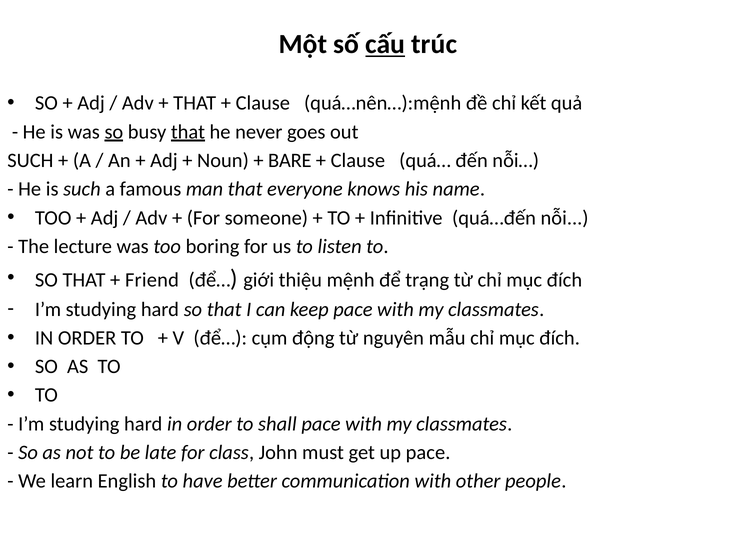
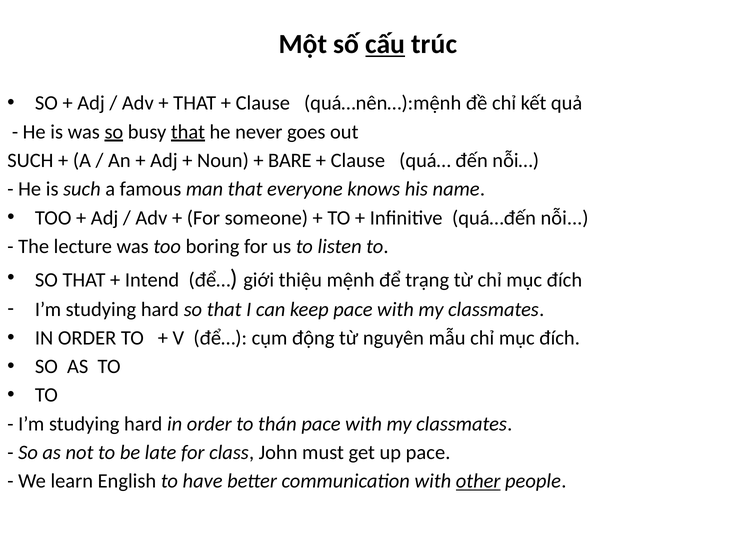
Friend: Friend -> Intend (152, 280)
shall: shall -> thán (277, 424)
other underline: none -> present (478, 481)
